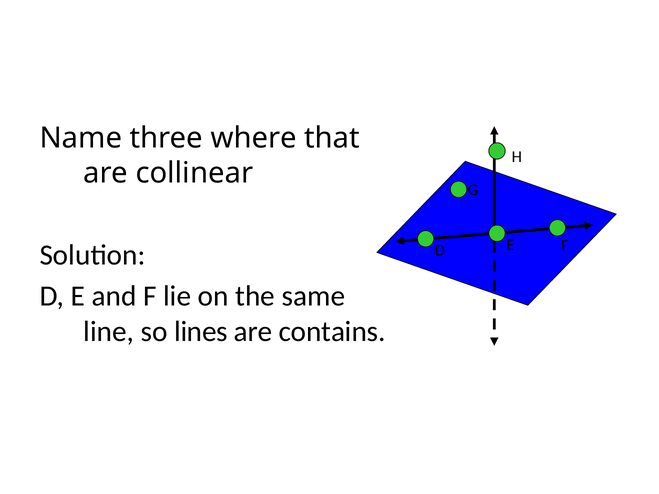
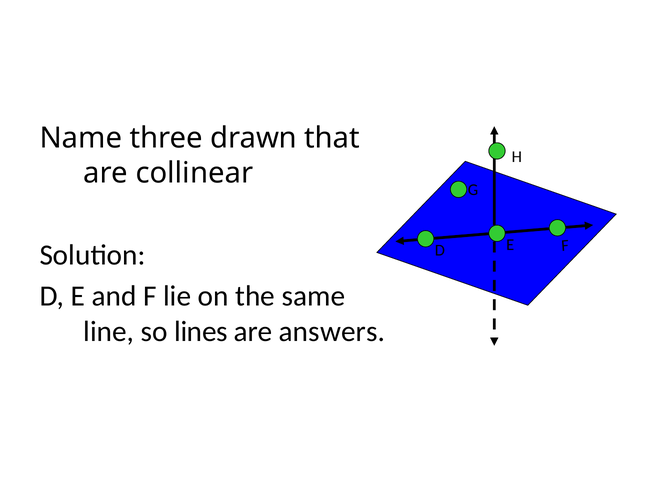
where: where -> drawn (254, 138)
contains: contains -> answers (332, 332)
